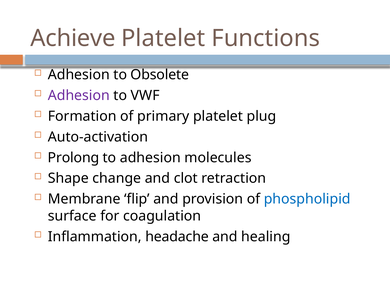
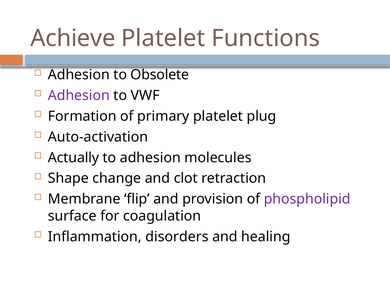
Prolong: Prolong -> Actually (73, 157)
phospholipid colour: blue -> purple (307, 199)
headache: headache -> disorders (177, 236)
